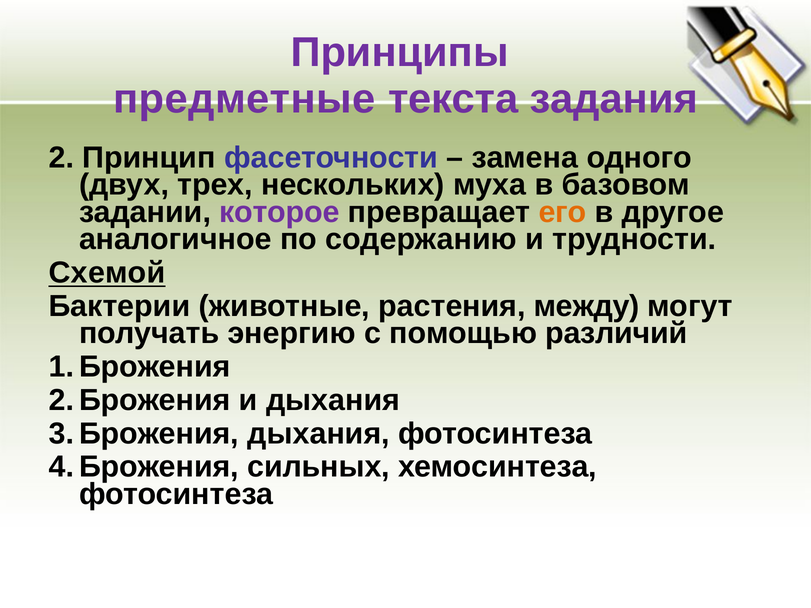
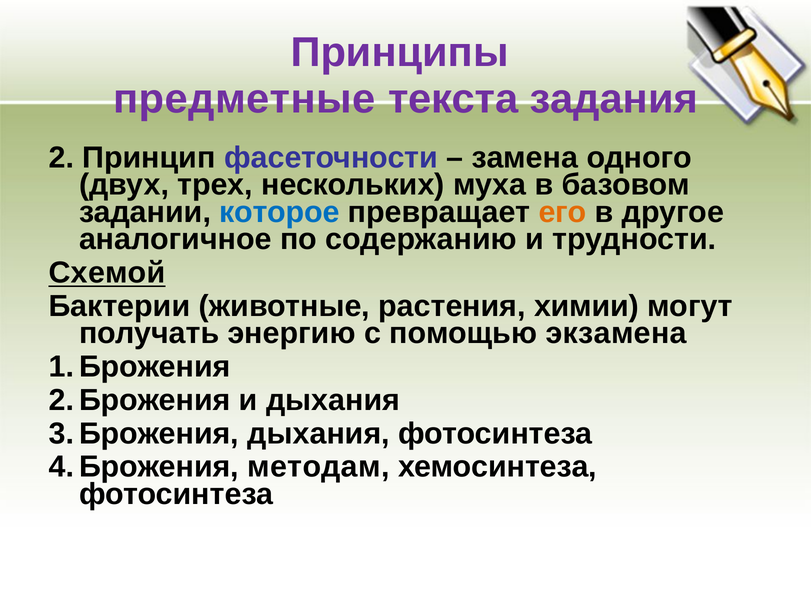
которое colour: purple -> blue (279, 212)
между: между -> химии (587, 306)
различий: различий -> экзамена (616, 334)
сильных: сильных -> методам (318, 467)
